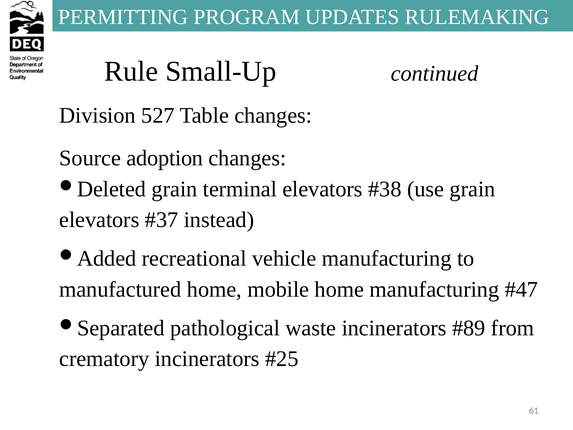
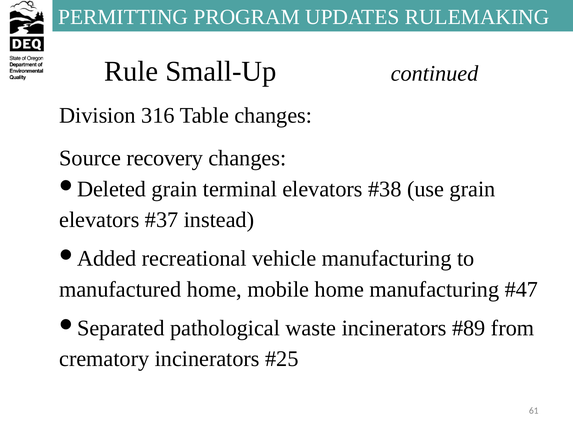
527: 527 -> 316 (158, 115)
adoption: adoption -> recovery (165, 158)
